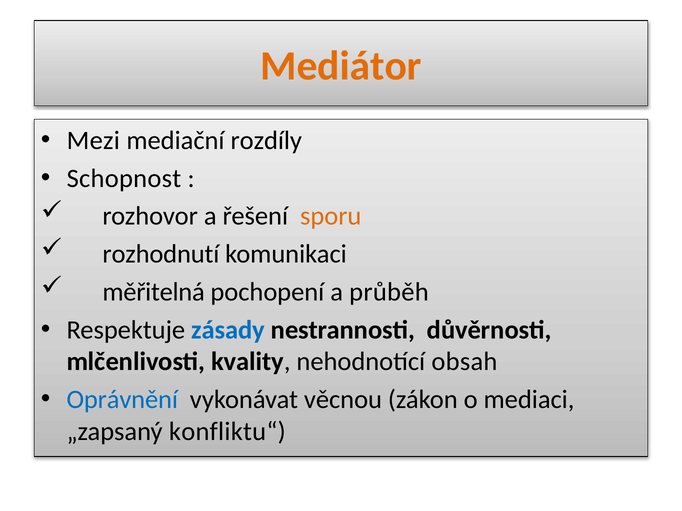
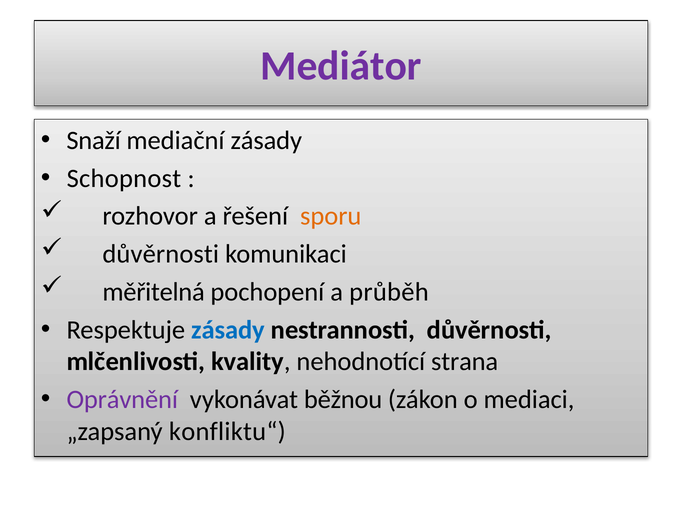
Mediátor colour: orange -> purple (341, 66)
Mezi: Mezi -> Snaží (94, 141)
mediační rozdíly: rozdíly -> zásady (266, 141)
rozhodnutí: rozhodnutí -> důvěrnosti (161, 254)
obsah: obsah -> strana (465, 362)
Oprávnění colour: blue -> purple (122, 400)
věcnou: věcnou -> běžnou (343, 400)
